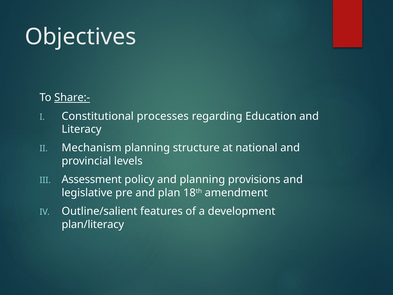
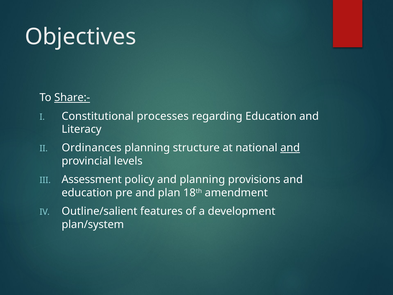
Mechanism: Mechanism -> Ordinances (92, 148)
and underline: none -> present (290, 148)
legislative: legislative -> education (87, 193)
plan/literacy: plan/literacy -> plan/system (93, 224)
